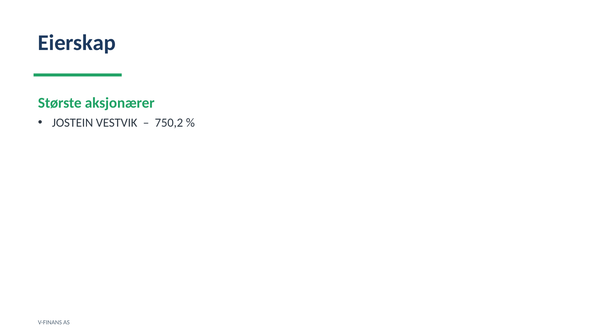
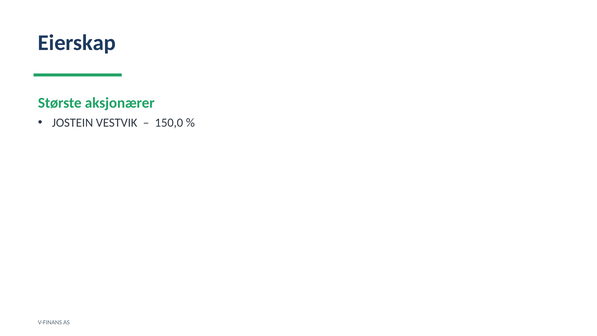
750,2: 750,2 -> 150,0 (169, 123)
